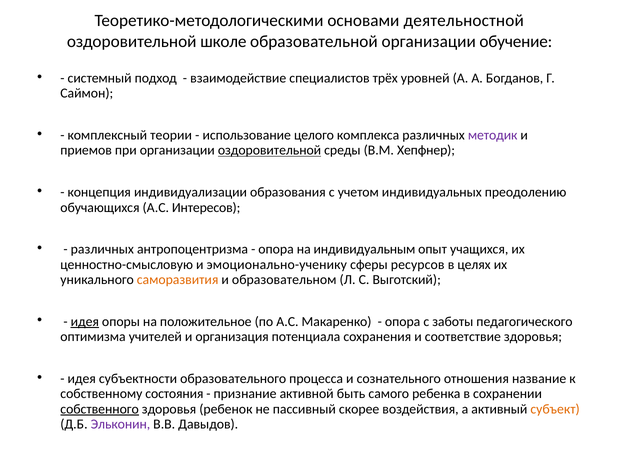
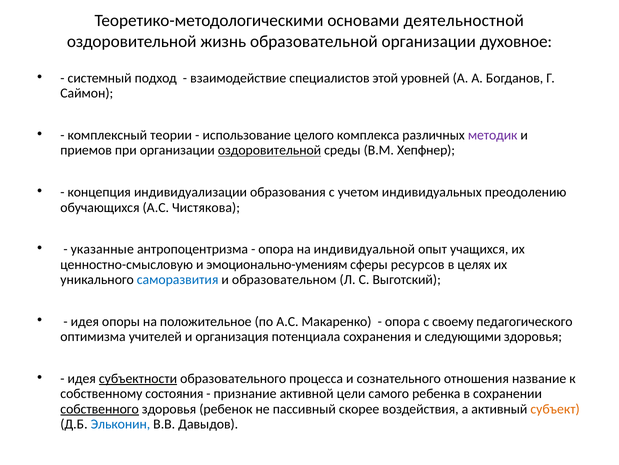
школе: школе -> жизнь (223, 41)
обучение: обучение -> духовное (516, 41)
трёх: трёх -> этой (385, 78)
Интересов: Интересов -> Чистякова (206, 207)
различных: различных -> указанные (102, 249)
индивидуальным: индивидуальным -> индивидуальной (364, 249)
эмоционально-ученику: эмоционально-ученику -> эмоционально-умениям (277, 264)
саморазвития colour: orange -> blue (178, 279)
идея underline: present -> none (85, 321)
заботы: заботы -> своему (453, 321)
соответствие: соответствие -> следующими (463, 336)
субъектности underline: none -> present (138, 378)
быть: быть -> цели (351, 393)
Эльконин colour: purple -> blue (120, 423)
